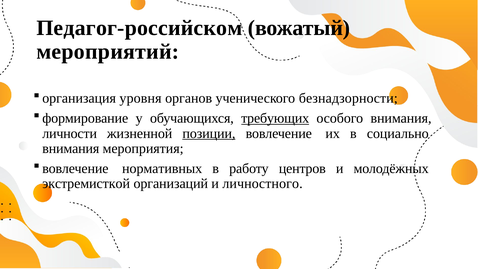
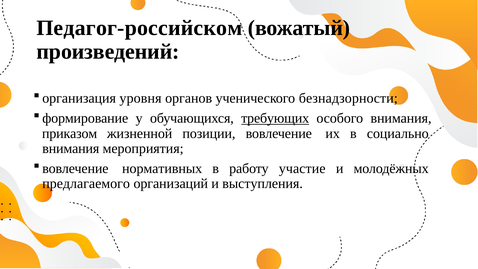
мероприятий: мероприятий -> произведений (108, 51)
личности: личности -> приказом (70, 133)
позиции underline: present -> none (209, 133)
центров: центров -> участие (302, 168)
экстремисткой: экстремисткой -> предлагаемого (86, 183)
личностного: личностного -> выступления (263, 183)
